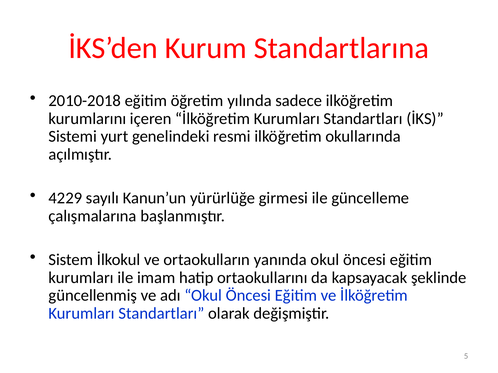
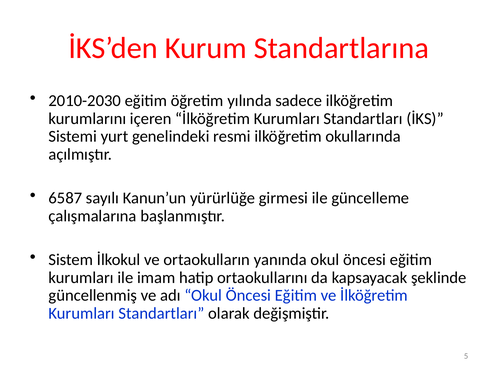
2010-2018: 2010-2018 -> 2010-2030 (85, 101)
4229: 4229 -> 6587 (65, 198)
